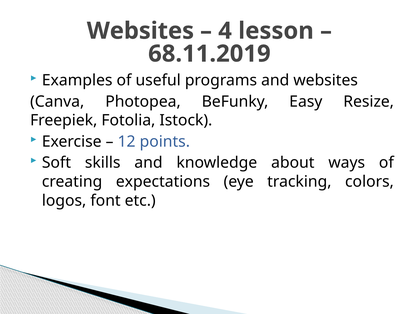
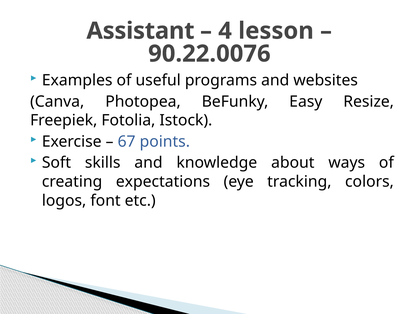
Websites: Websites -> Assistant (140, 31)
68.11.2019: 68.11.2019 -> 90.22.0076 (209, 54)
12: 12 -> 67 (127, 142)
